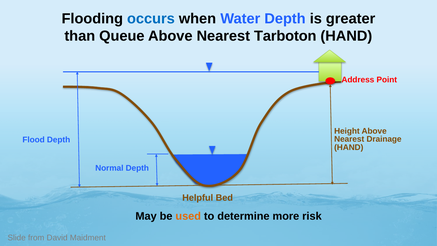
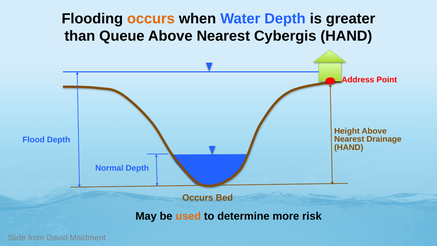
occurs colour: blue -> orange (151, 19)
Tarboton: Tarboton -> Cybergis (285, 36)
Helpful: Helpful -> Occurs (198, 198)
